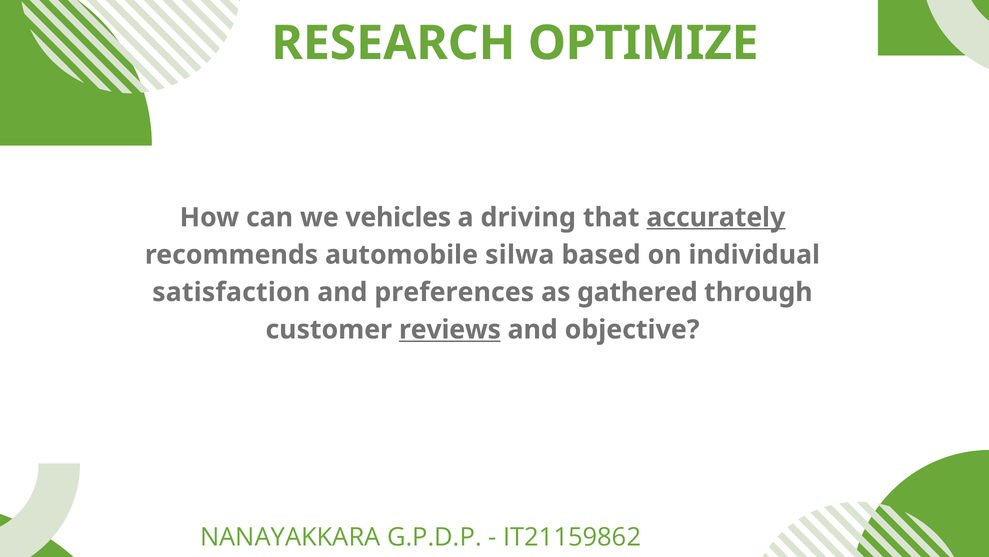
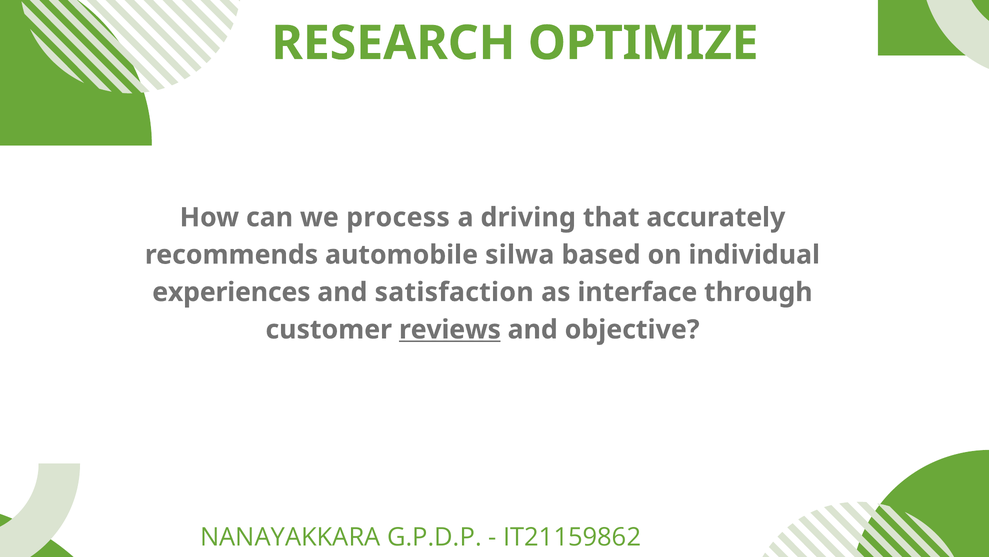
vehicles: vehicles -> process (398, 217)
accurately underline: present -> none (716, 217)
satisfaction: satisfaction -> experiences (231, 292)
preferences: preferences -> satisfaction (454, 292)
gathered: gathered -> interface (637, 292)
